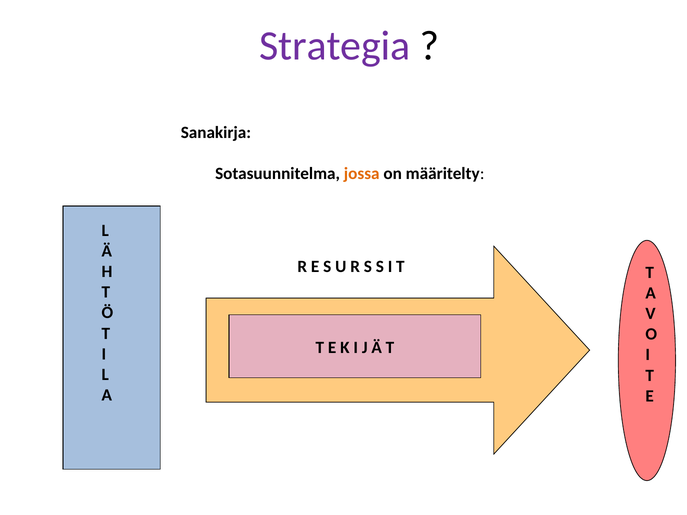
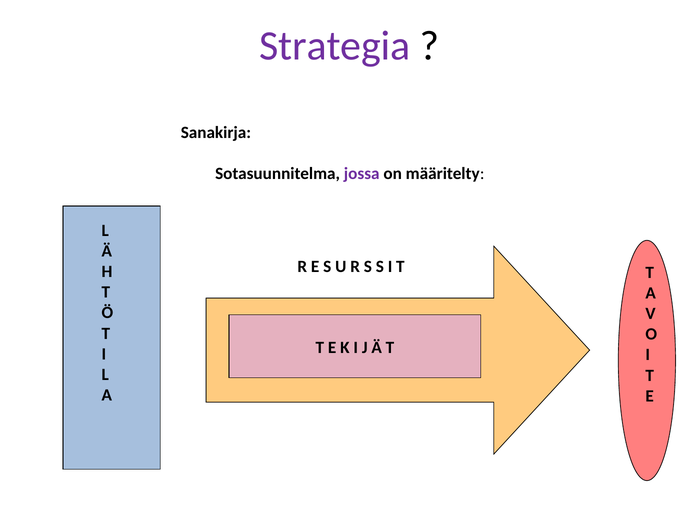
jossa colour: orange -> purple (362, 174)
